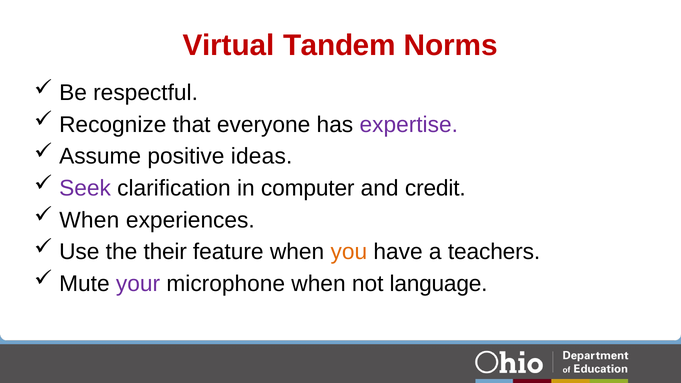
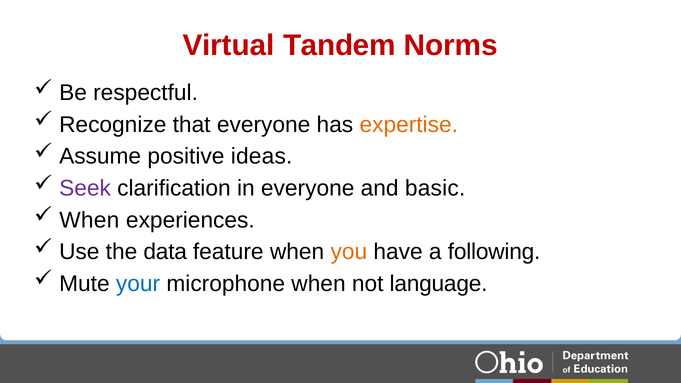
expertise colour: purple -> orange (409, 125)
in computer: computer -> everyone (308, 188)
credit: credit -> basic (435, 188)
their: their -> data (165, 252)
teachers: teachers -> following (494, 252)
your colour: purple -> blue (138, 284)
